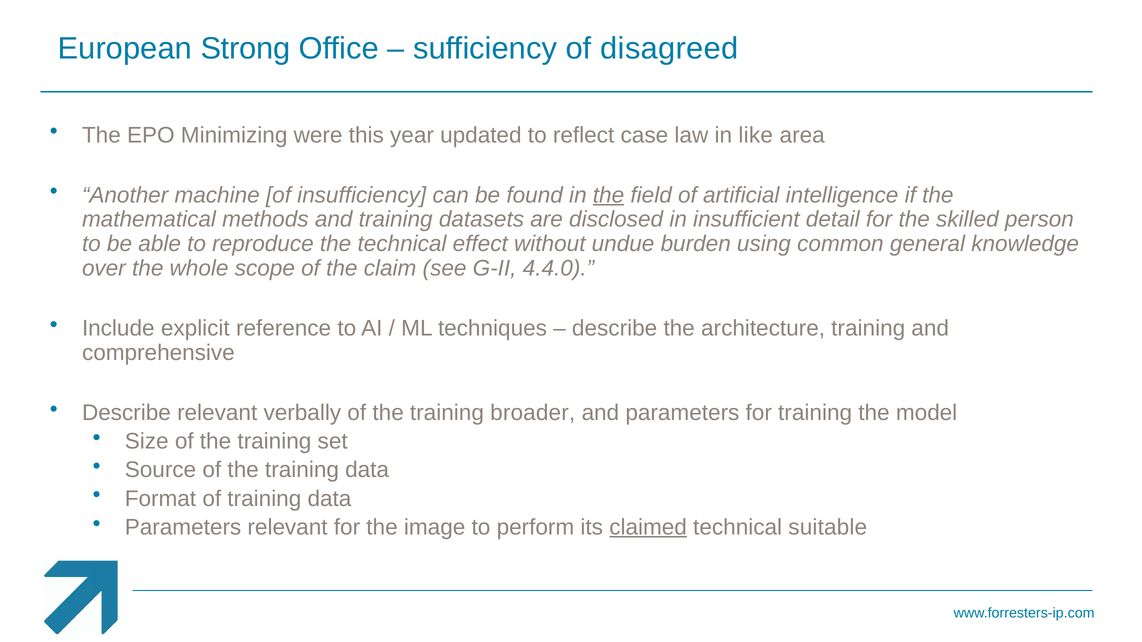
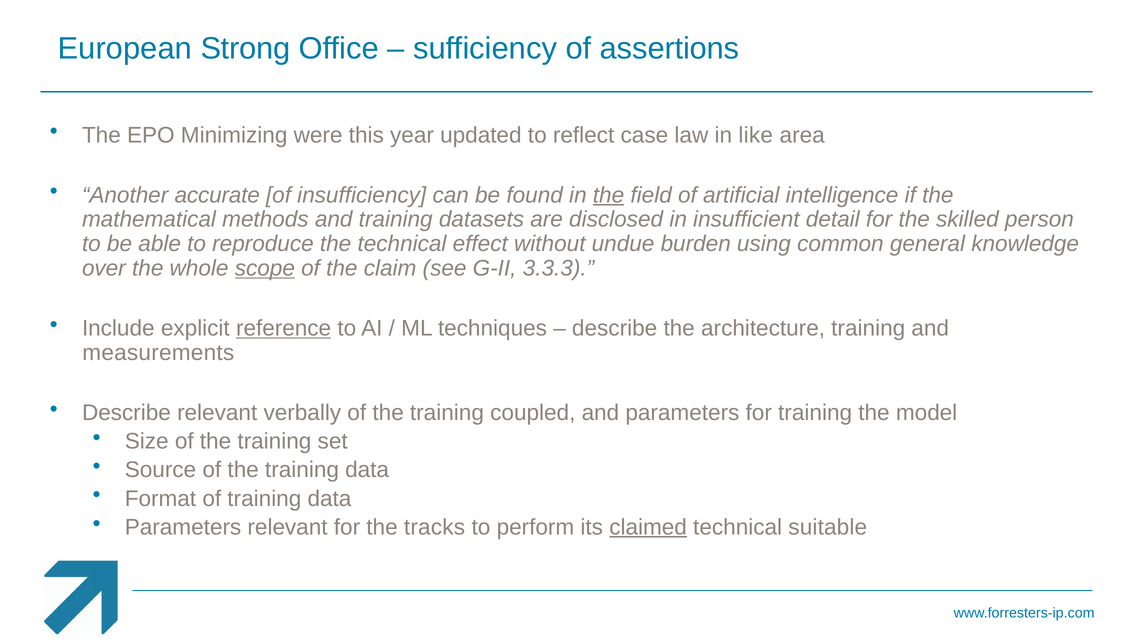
disagreed: disagreed -> assertions (670, 49)
machine: machine -> accurate (217, 195)
scope underline: none -> present (265, 268)
4.4.0: 4.4.0 -> 3.3.3 (558, 268)
reference underline: none -> present (284, 328)
comprehensive: comprehensive -> measurements (158, 353)
broader: broader -> coupled (533, 413)
image: image -> tracks (435, 528)
